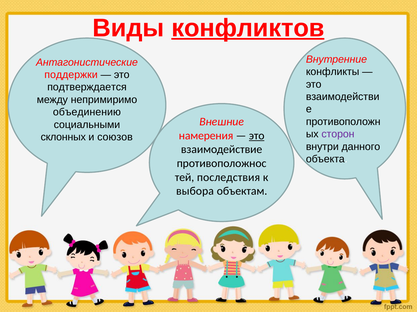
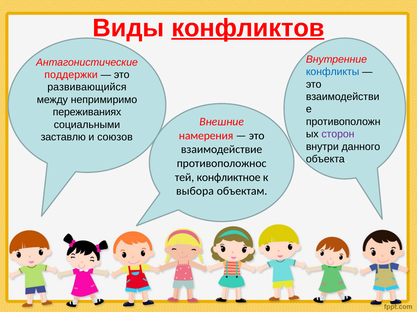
конфликты colour: black -> blue (333, 72)
подтверждается: подтверждается -> развивающийся (87, 87)
объединению: объединению -> переживаниях (87, 112)
это underline: present -> none (257, 136)
склонных: склонных -> заставлю (63, 137)
последствия: последствия -> конфликтное (229, 178)
